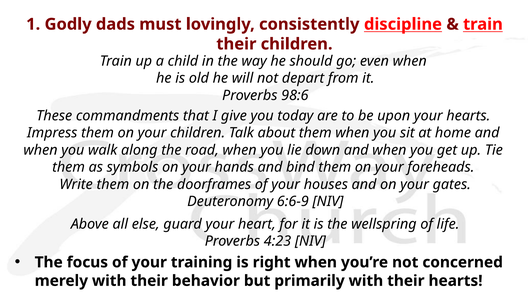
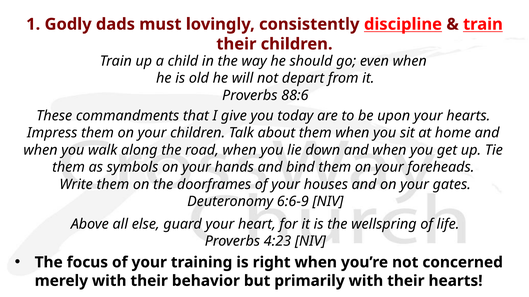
98:6: 98:6 -> 88:6 (295, 96)
